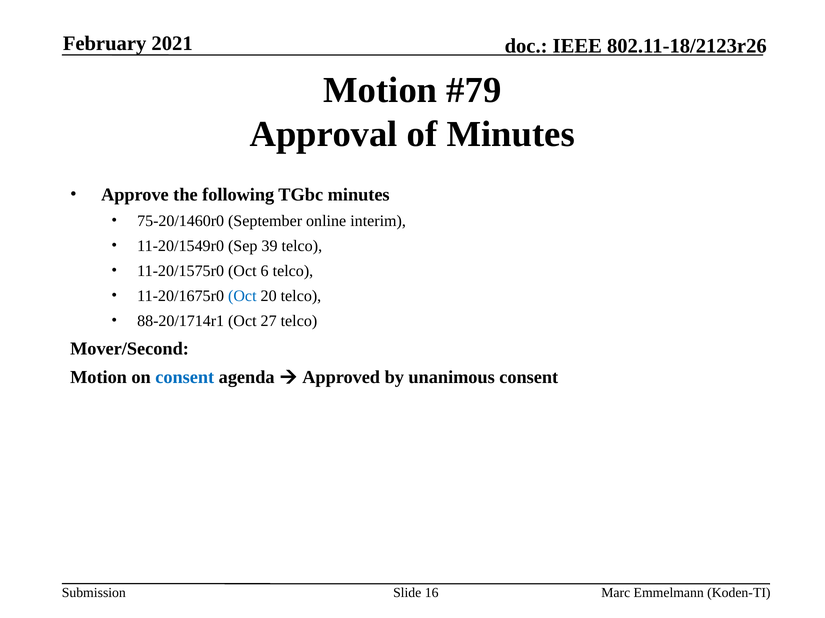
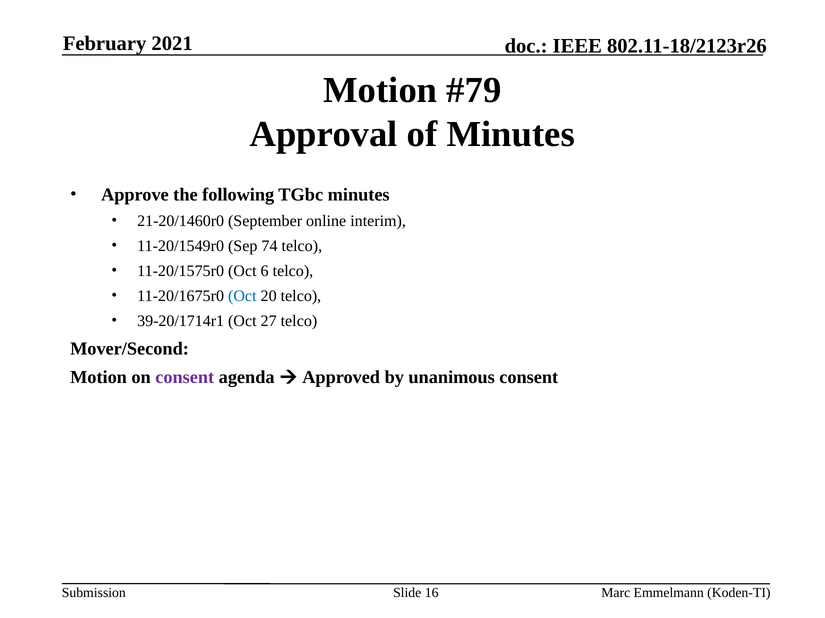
75-20/1460r0: 75-20/1460r0 -> 21-20/1460r0 (181, 221)
39: 39 -> 74 (270, 246)
88-20/1714r1: 88-20/1714r1 -> 39-20/1714r1 (181, 321)
consent colour: blue -> purple (185, 378)
